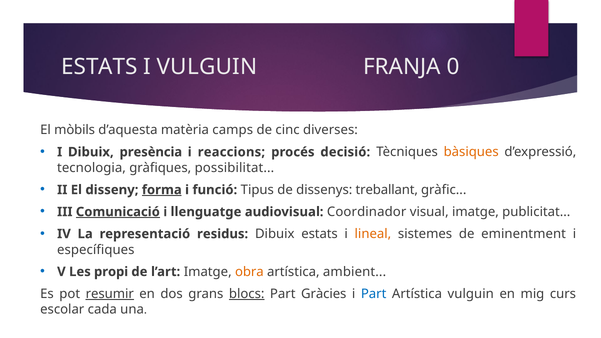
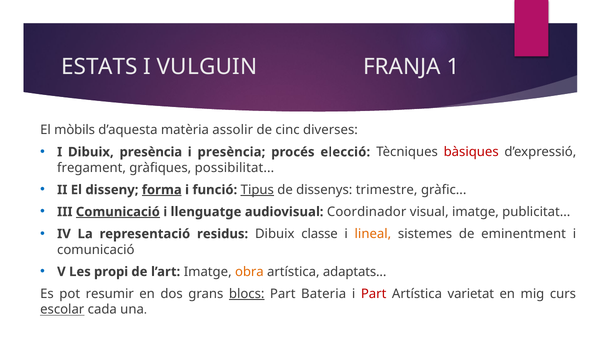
0: 0 -> 1 (453, 67)
camps: camps -> assolir (233, 130)
i reaccions: reaccions -> presència (231, 152)
decisió: decisió -> elecció (345, 152)
bàsiques colour: orange -> red (471, 152)
tecnologia: tecnologia -> fregament (92, 168)
Tipus underline: none -> present (257, 190)
treballant: treballant -> trimestre (387, 190)
Dibuix estats: estats -> classe (320, 234)
específiques: específiques -> comunicació (96, 250)
ambient: ambient -> adaptats (355, 272)
resumir underline: present -> none (110, 294)
Gràcies: Gràcies -> Bateria (324, 294)
Part colour: blue -> red (374, 294)
Artística vulguin: vulguin -> varietat (471, 294)
escolar underline: none -> present (62, 310)
